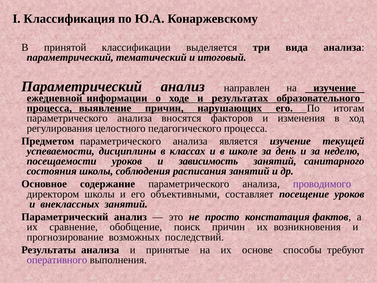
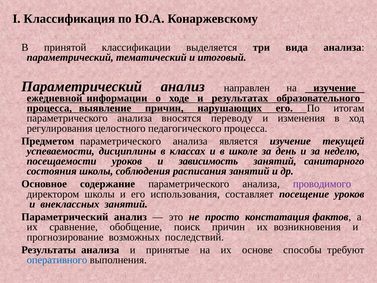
факторов: факторов -> переводу (232, 118)
объективными: объективными -> использования (185, 194)
оперативного colour: purple -> blue (57, 260)
